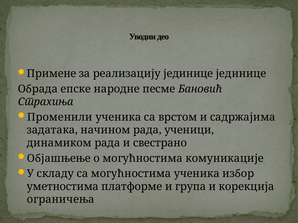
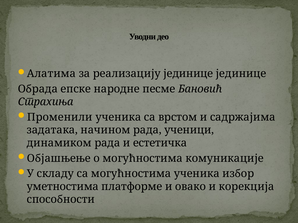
Примене: Примене -> Алатима (51, 74)
свестрано: свестрано -> естетичка (160, 143)
група: група -> овако (191, 187)
ограничења: ограничења -> способности (61, 200)
